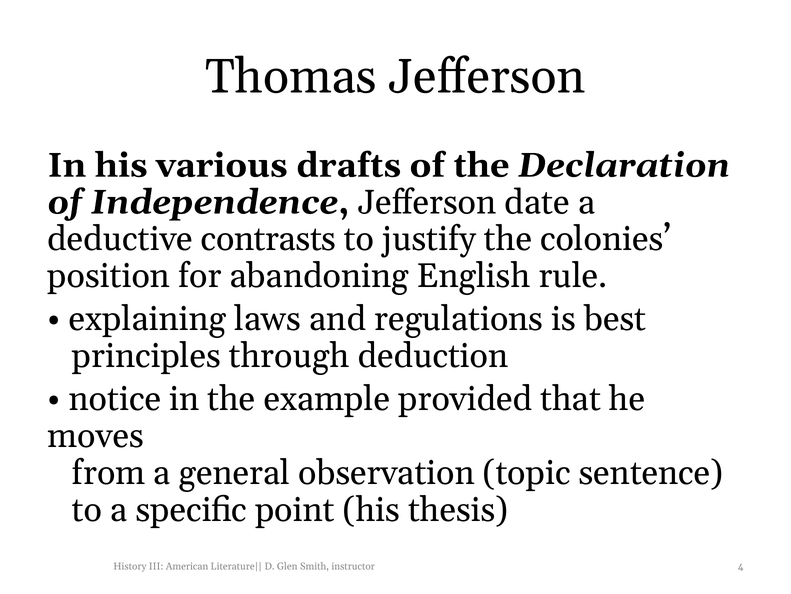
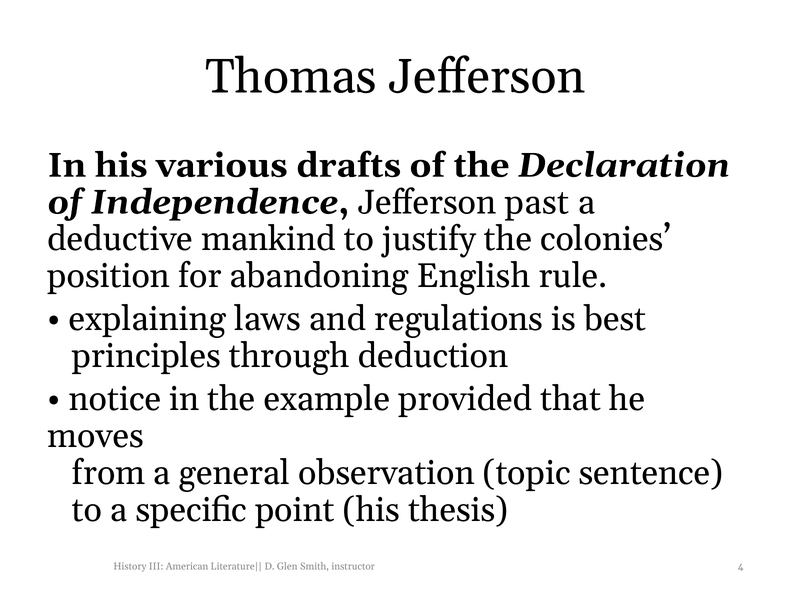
date: date -> past (537, 202)
contrasts: contrasts -> mankind (268, 239)
